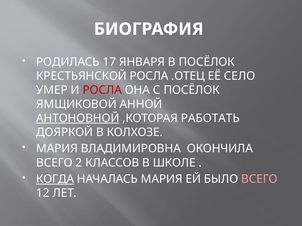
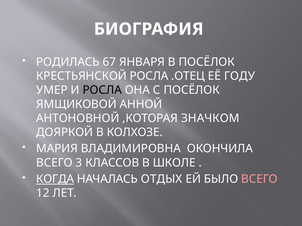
17: 17 -> 67 (109, 62)
СЕЛО: СЕЛО -> ГОДУ (240, 76)
РОСЛА colour: red -> black (102, 90)
АНТОНОВНОЙ underline: present -> none (78, 118)
РАБОТАТЬ: РАБОТАТЬ -> ЗНАЧКОМ (210, 118)
2: 2 -> 3 (79, 163)
НАЧАЛАСЬ МАРИЯ: МАРИЯ -> ОТДЫХ (162, 179)
